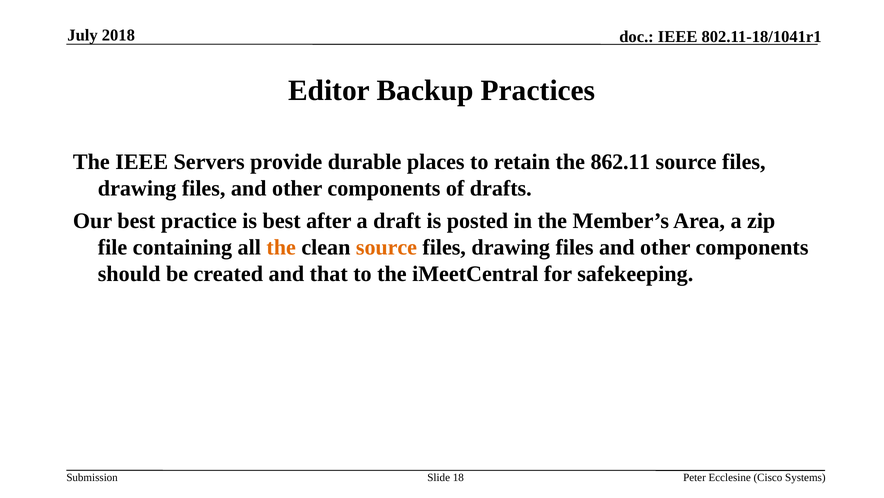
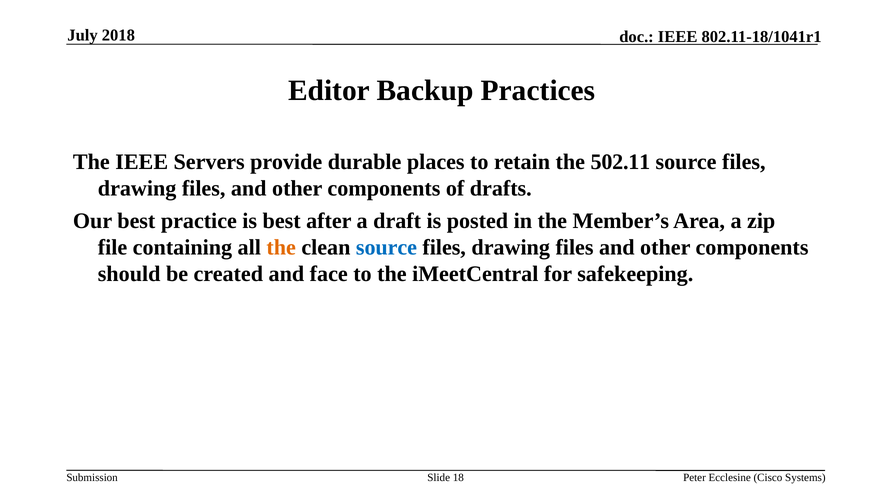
862.11: 862.11 -> 502.11 (620, 162)
source colour: orange -> blue (386, 247)
that: that -> face (329, 273)
